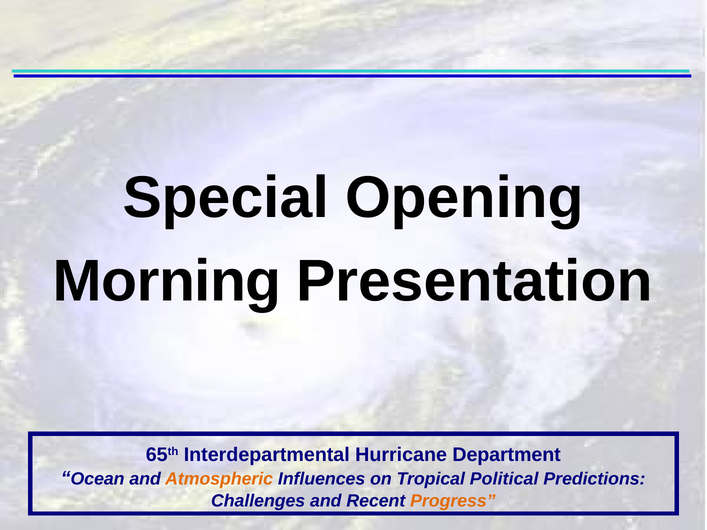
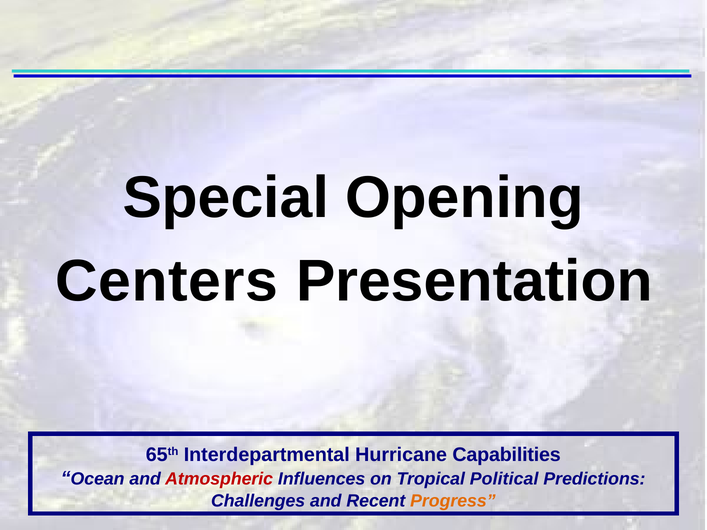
Morning: Morning -> Centers (167, 282)
Department: Department -> Capabilities (507, 455)
Atmospheric colour: orange -> red (219, 479)
